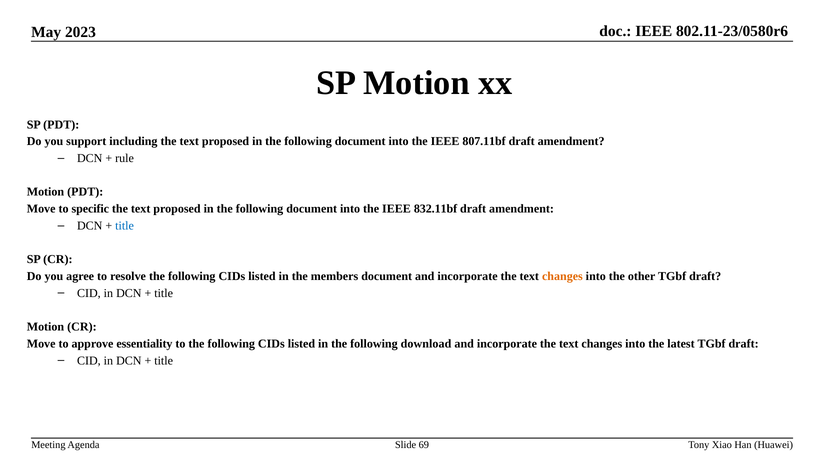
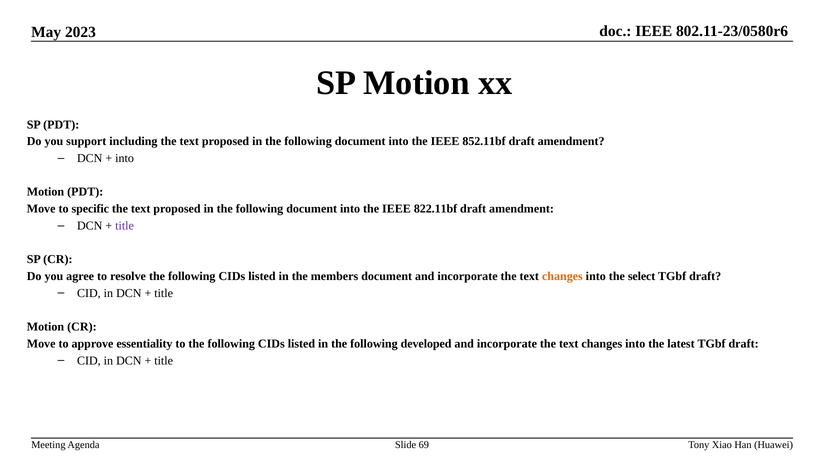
807.11bf: 807.11bf -> 852.11bf (484, 141)
rule: rule -> into (125, 158)
832.11bf: 832.11bf -> 822.11bf (436, 209)
title colour: blue -> purple (125, 225)
other: other -> select (642, 276)
download: download -> developed (426, 343)
